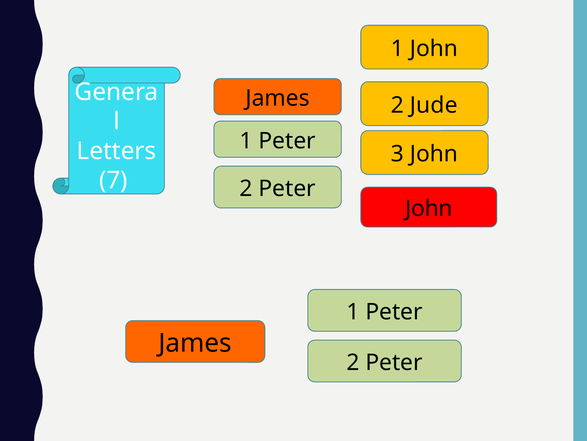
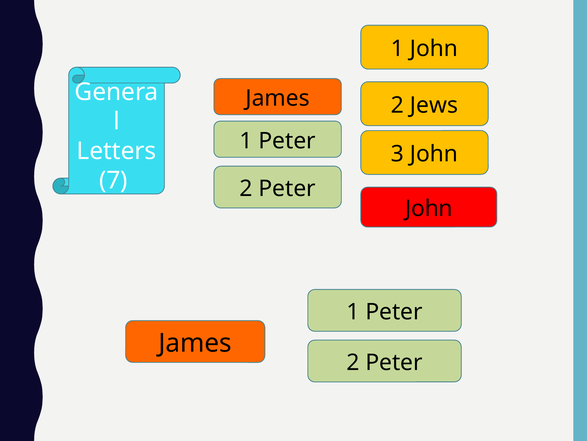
Jude: Jude -> Jews (434, 105)
